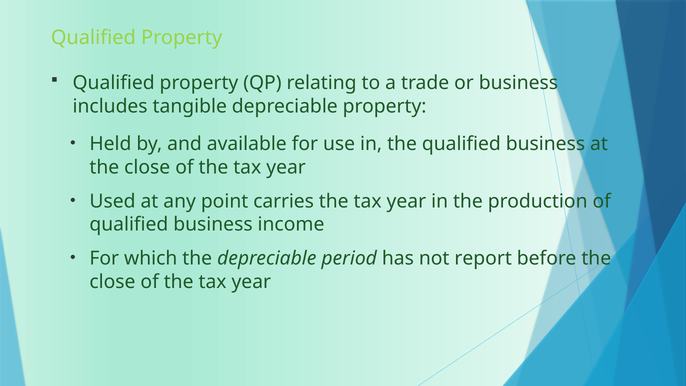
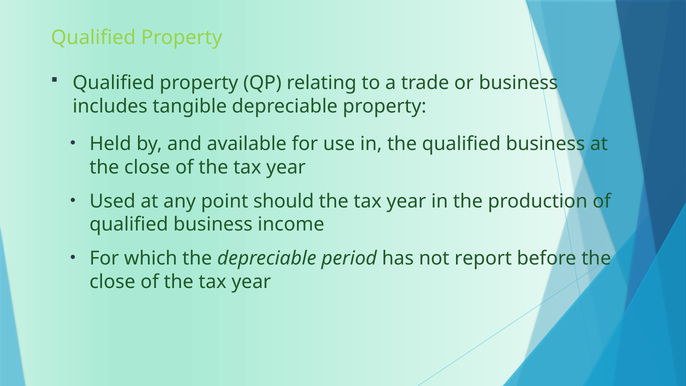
carries: carries -> should (284, 201)
